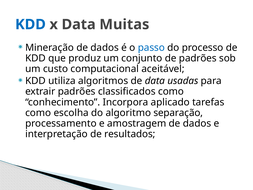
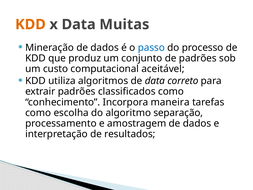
KDD colour: blue -> orange (30, 24)
usadas: usadas -> correto (183, 81)
aplicado: aplicado -> maneira (170, 102)
